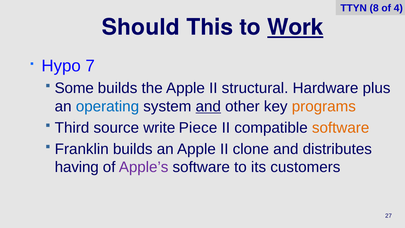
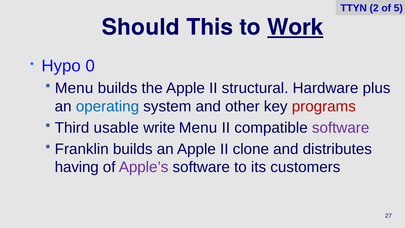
8: 8 -> 2 (374, 8)
4: 4 -> 5 (398, 8)
7: 7 -> 0 (90, 66)
Some: Some -> Menu (74, 88)
and underline: present -> none (208, 106)
programs colour: orange -> red (324, 106)
source: source -> usable (116, 128)
write Piece: Piece -> Menu (198, 128)
software colour: orange -> purple (341, 128)
